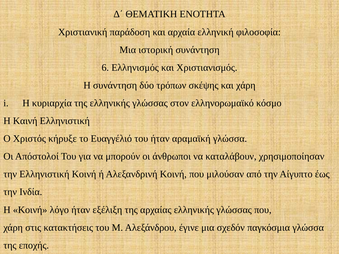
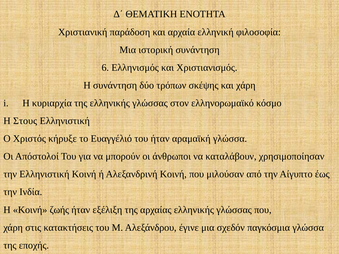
Καινή: Καινή -> Στους (25, 121)
λόγο: λόγο -> ζωής (59, 210)
